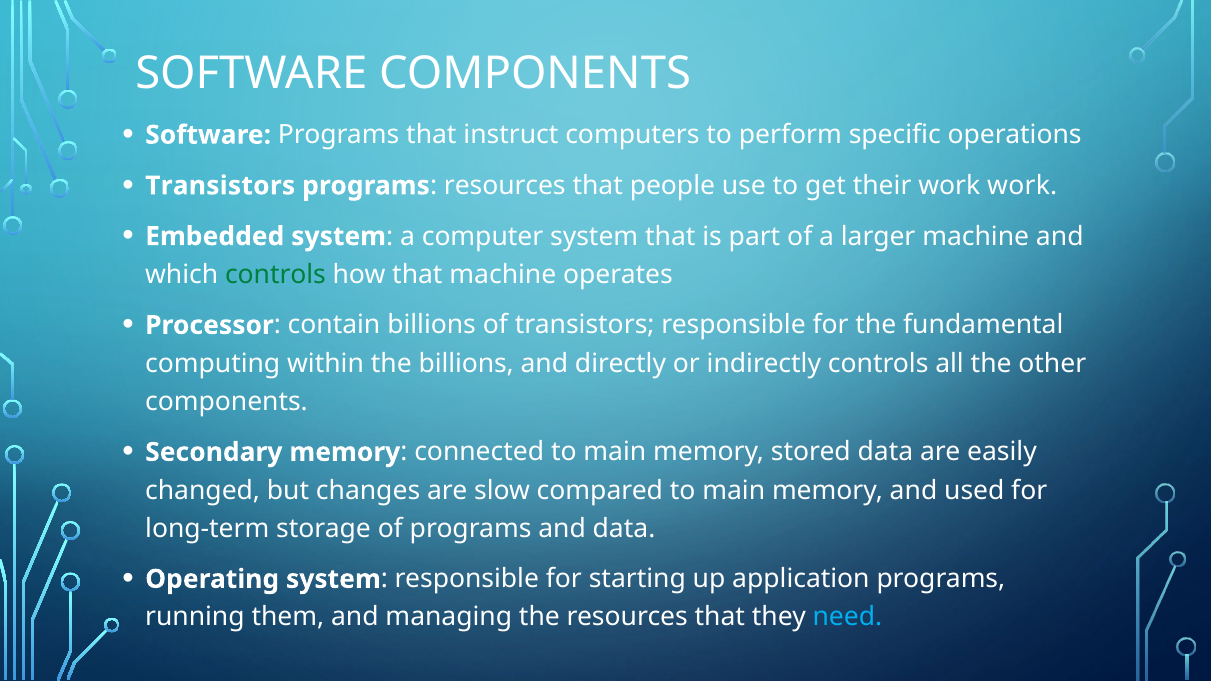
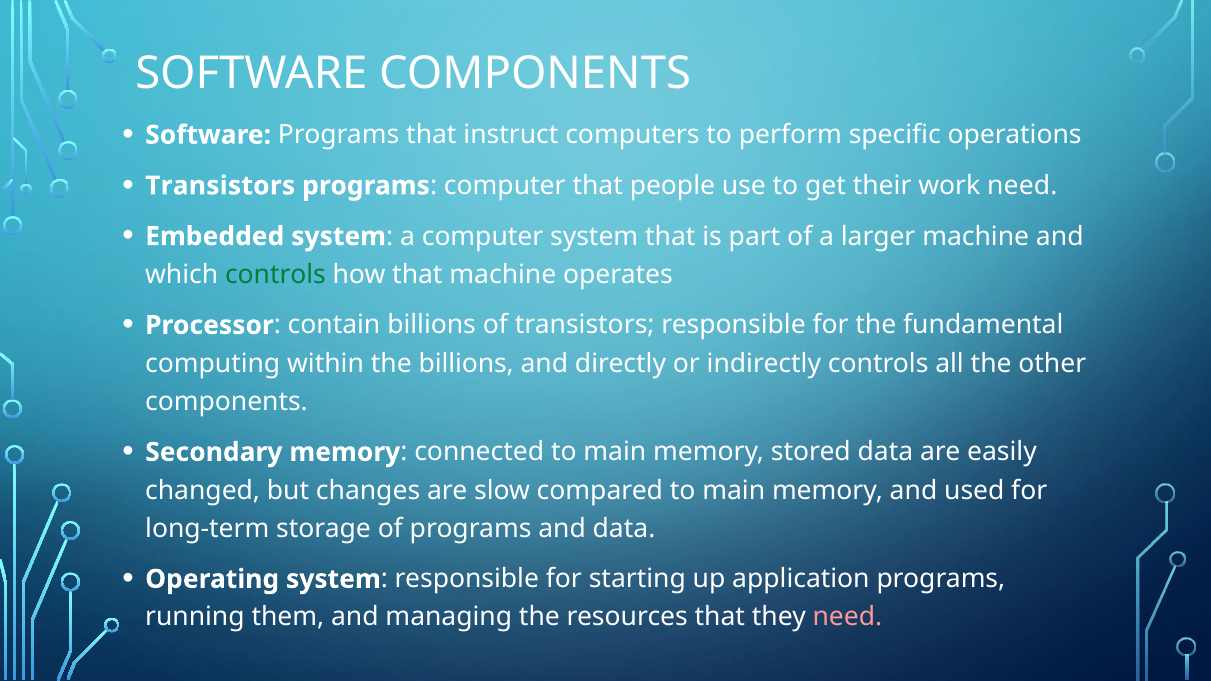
resources: resources -> computer (505, 186)
work work: work -> need (1022, 186)
need colour: light blue -> pink (847, 617)
